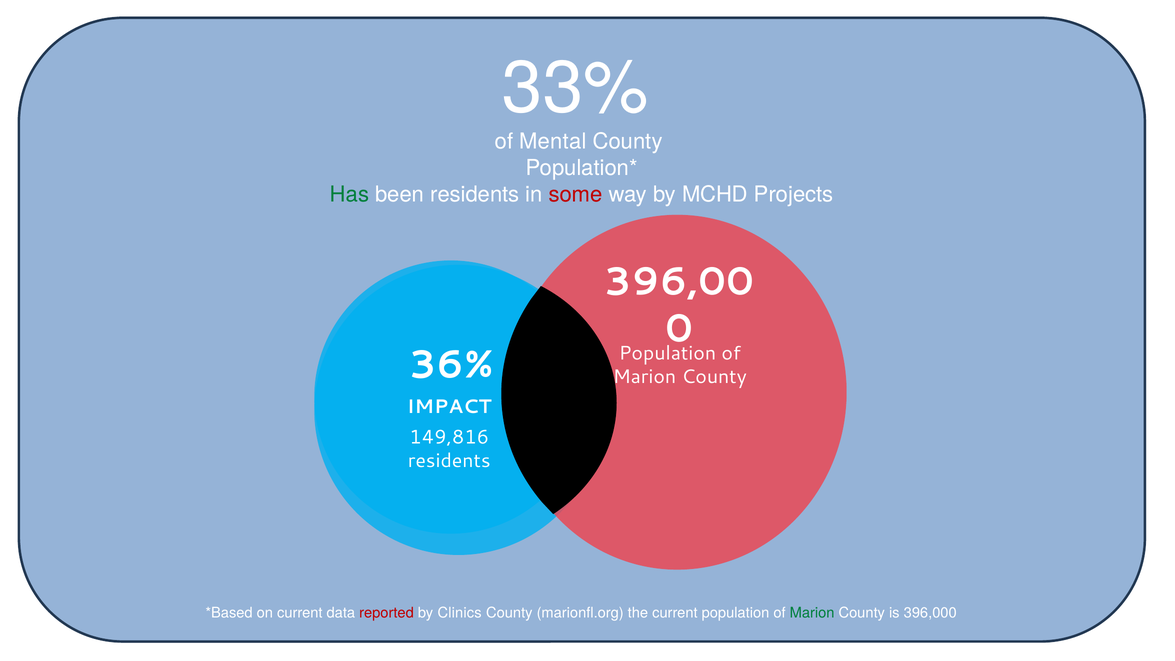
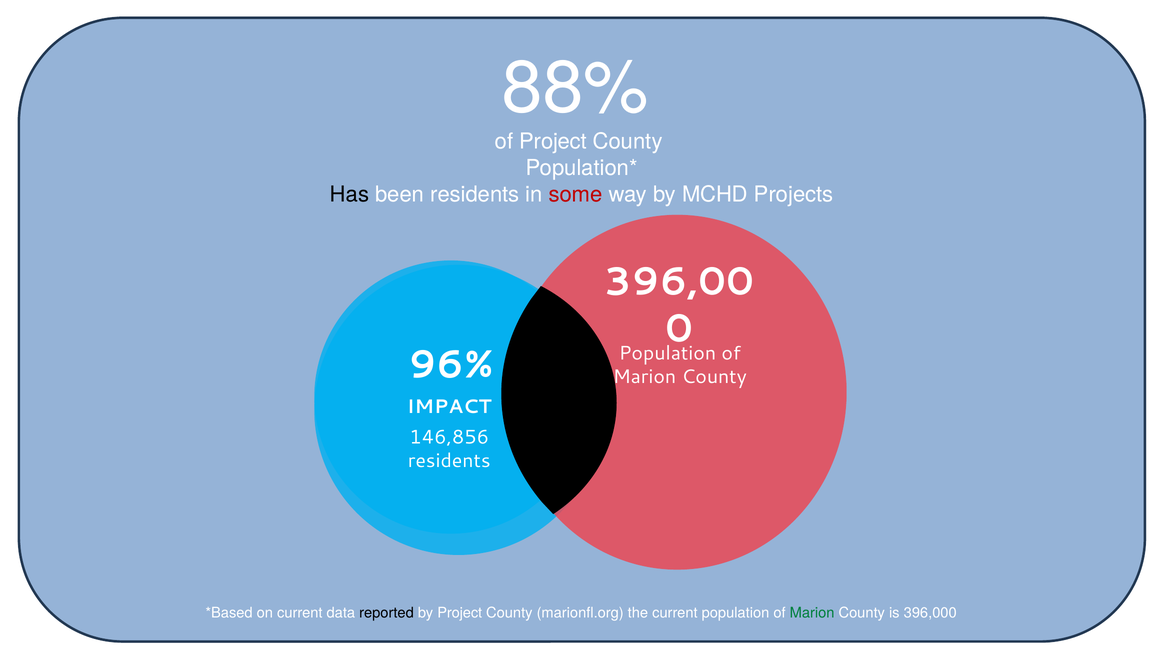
33%: 33% -> 88% (575, 88)
of Mental: Mental -> Project (553, 142)
Has colour: green -> black (350, 195)
36%: 36% -> 96% (451, 365)
149,816: 149,816 -> 146,856 (449, 437)
reported colour: red -> black (386, 613)
by Clinics: Clinics -> Project (460, 613)
